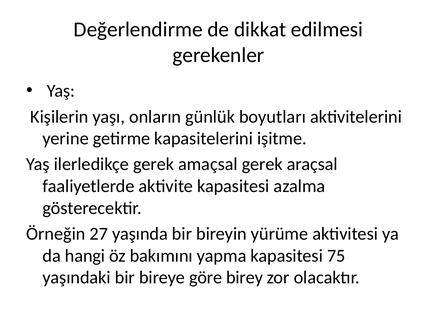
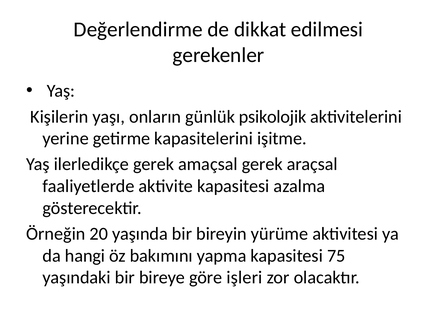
boyutları: boyutları -> psikolojik (273, 117)
27: 27 -> 20 (99, 234)
birey: birey -> işleri (244, 277)
